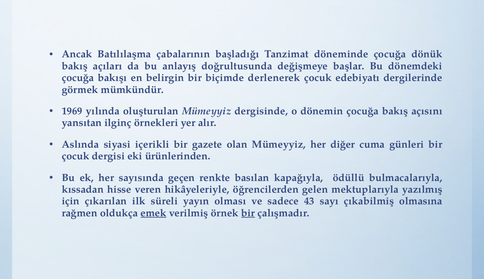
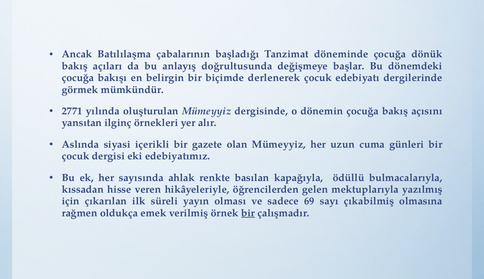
1969: 1969 -> 2771 (72, 111)
diğer: diğer -> uzun (343, 145)
ürünlerinden: ürünlerinden -> edebiyatımız (178, 156)
geçen: geçen -> ahlak (182, 178)
43: 43 -> 69 (309, 201)
emek underline: present -> none (154, 213)
